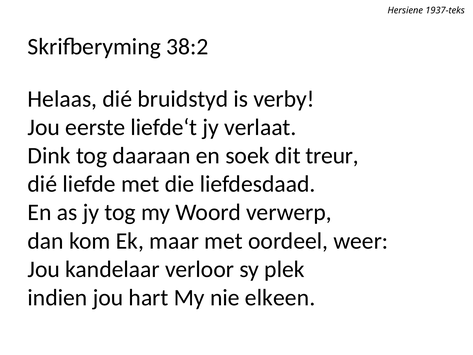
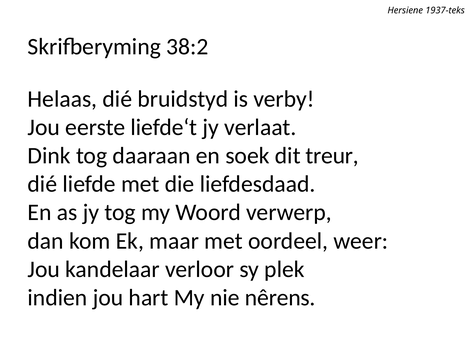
elkeen: elkeen -> nêrens (280, 298)
